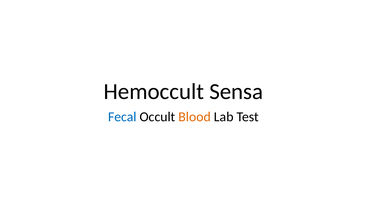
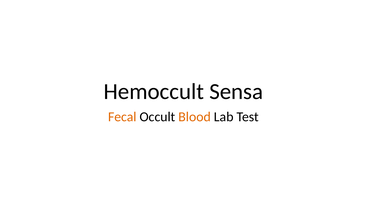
Fecal colour: blue -> orange (122, 117)
